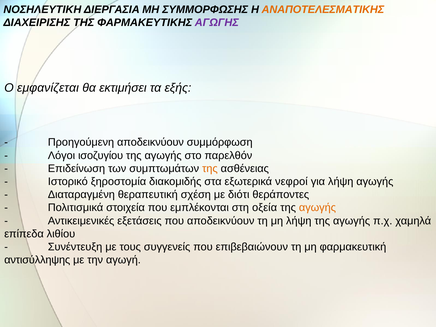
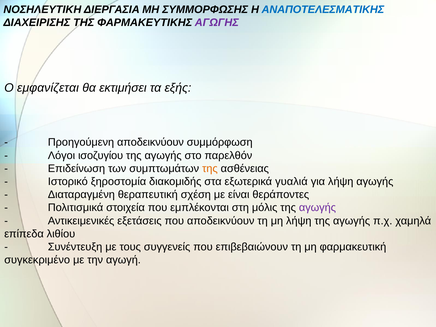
ΑΝΑΠΟΤΕΛΕΣΜΑΤΙΚΗΣ colour: orange -> blue (323, 9)
νεφροί: νεφροί -> γυαλιά (291, 182)
διότι: διότι -> είναι (239, 195)
οξεία: οξεία -> μόλις (265, 208)
αγωγής colour: orange -> purple (317, 208)
αντισύλληψης: αντισύλληψης -> συγκεκριμένο (37, 260)
